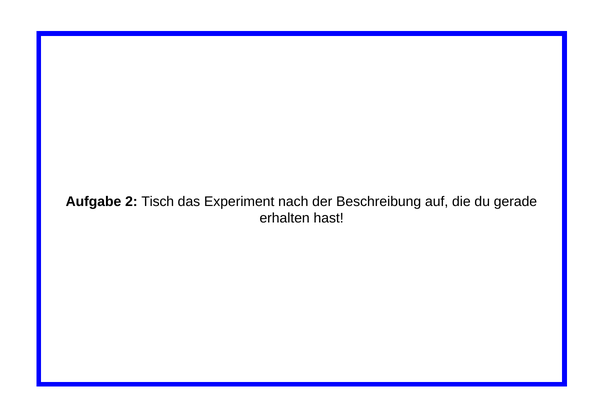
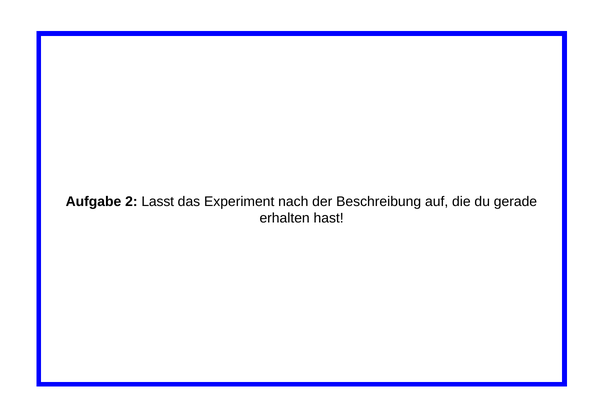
Tisch: Tisch -> Lasst (158, 201)
